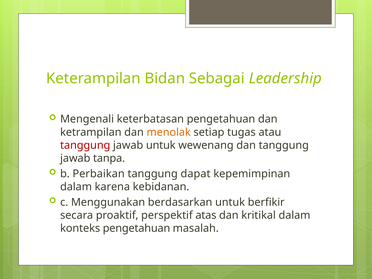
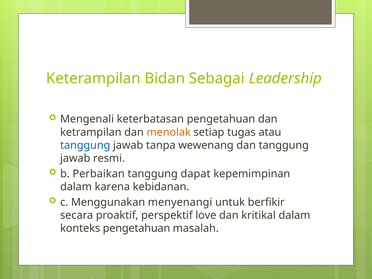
tanggung colour: red -> blue (85, 145)
jawab untuk: untuk -> tanpa (161, 145)
tanpa: tanpa -> resmi (109, 158)
berdasarkan: berdasarkan -> menyenangi (180, 202)
atas: atas -> love (206, 215)
